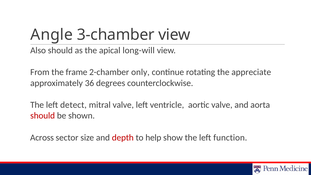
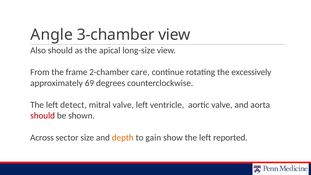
long-will: long-will -> long-size (139, 50)
only: only -> care (140, 72)
appreciate: appreciate -> excessively (251, 72)
36: 36 -> 69 (89, 83)
depth colour: red -> orange (123, 137)
help: help -> gain (153, 137)
function: function -> reported (230, 137)
